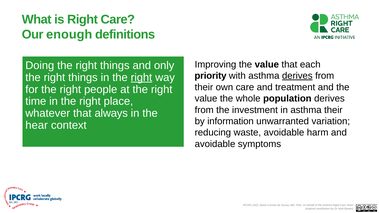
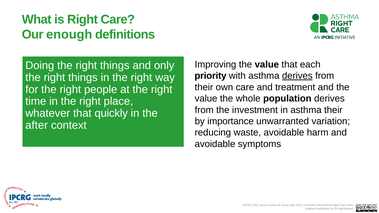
right underline: present -> none (141, 78)
always: always -> quickly (111, 113)
information: information -> importance (231, 121)
hear: hear -> after (37, 125)
